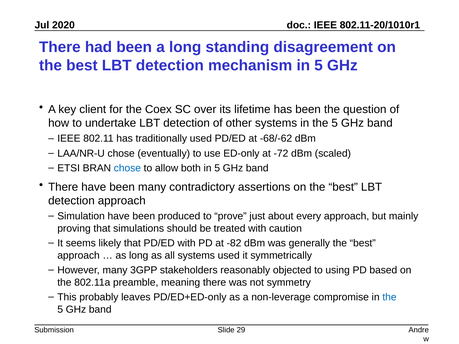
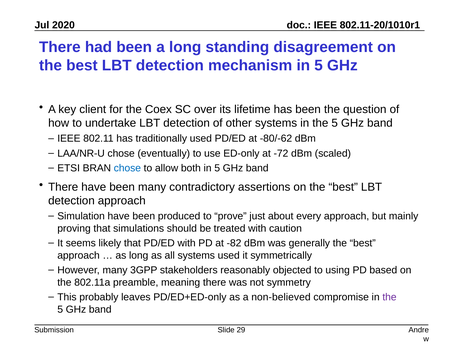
-68/-62: -68/-62 -> -80/-62 (276, 139)
non-leverage: non-leverage -> non-believed (281, 297)
the colour: blue -> purple (389, 297)
